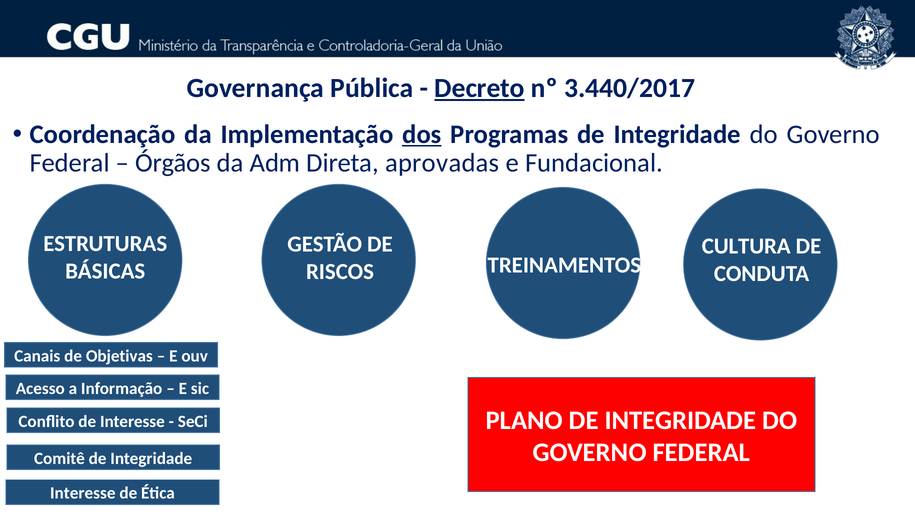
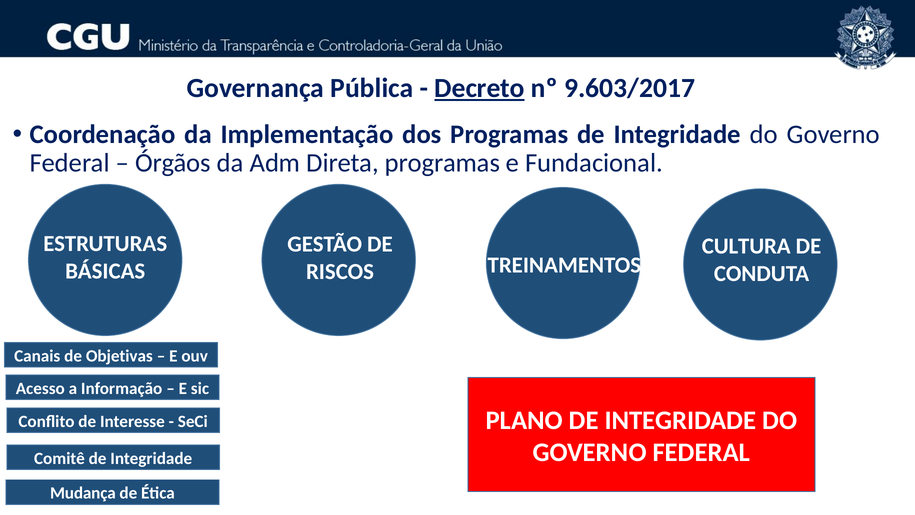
3.440/2017: 3.440/2017 -> 9.603/2017 (630, 88)
dos underline: present -> none (422, 134)
Direta aprovadas: aprovadas -> programas (442, 163)
Interesse: Interesse -> Mudança (83, 493)
